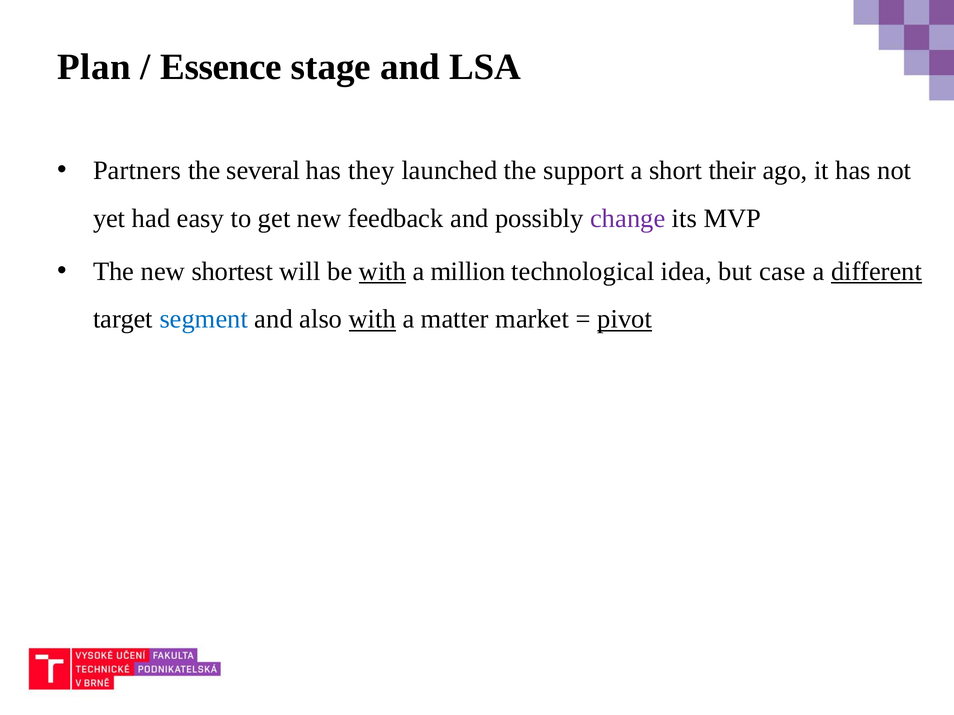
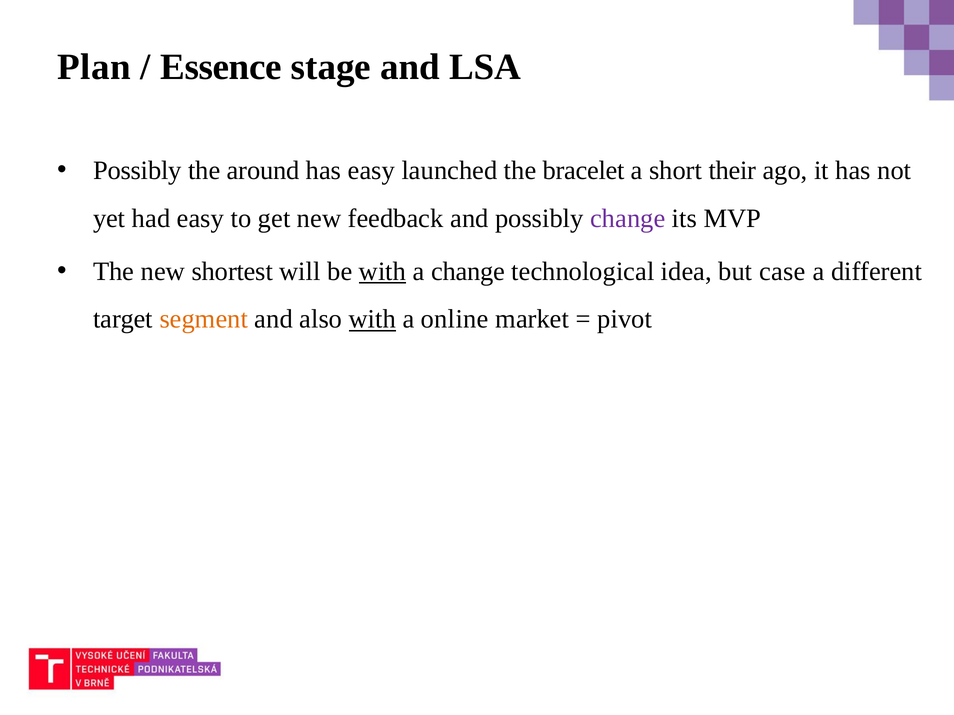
Partners: Partners -> Possibly (137, 171)
several: several -> around (263, 171)
has they: they -> easy (371, 171)
support: support -> bracelet (584, 171)
a million: million -> change (468, 272)
different underline: present -> none (877, 272)
segment colour: blue -> orange (204, 319)
matter: matter -> online (455, 319)
pivot underline: present -> none (625, 319)
